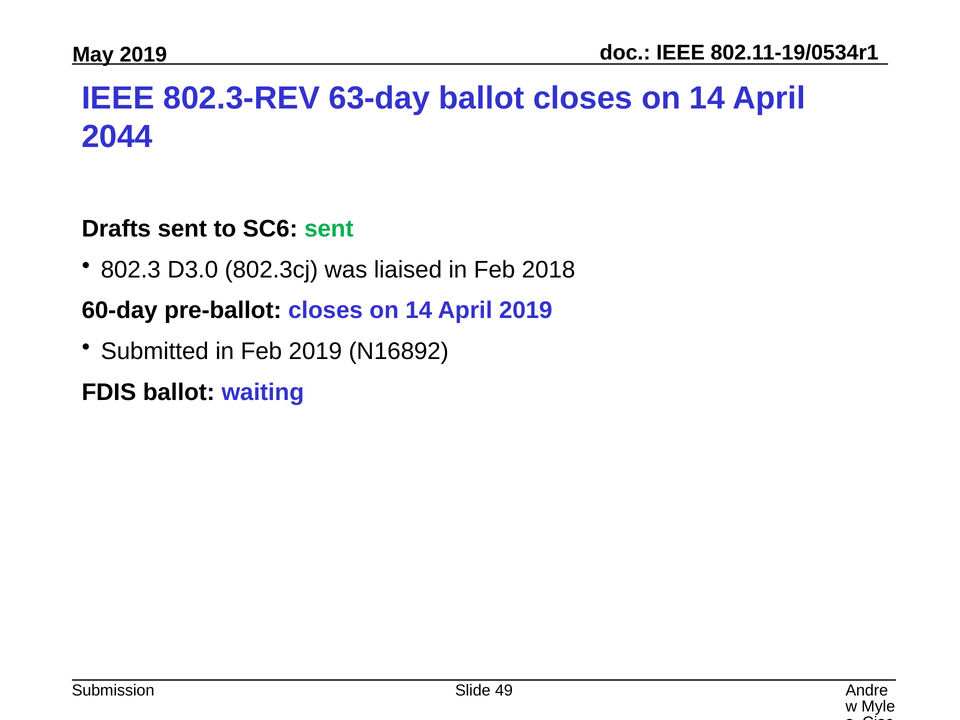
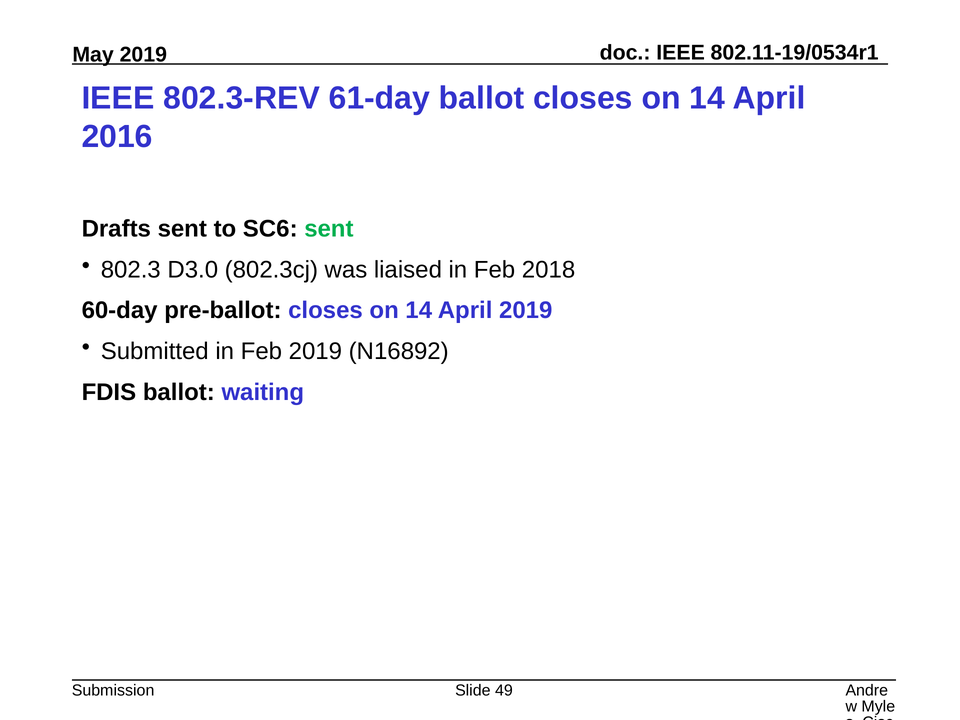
63-day: 63-day -> 61-day (379, 98)
2044: 2044 -> 2016 (117, 137)
